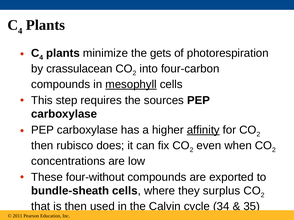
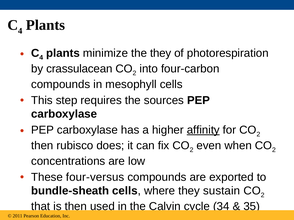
the gets: gets -> they (161, 53)
mesophyll underline: present -> none (131, 84)
four-without: four-without -> four-versus (95, 177)
surplus: surplus -> sustain (222, 191)
